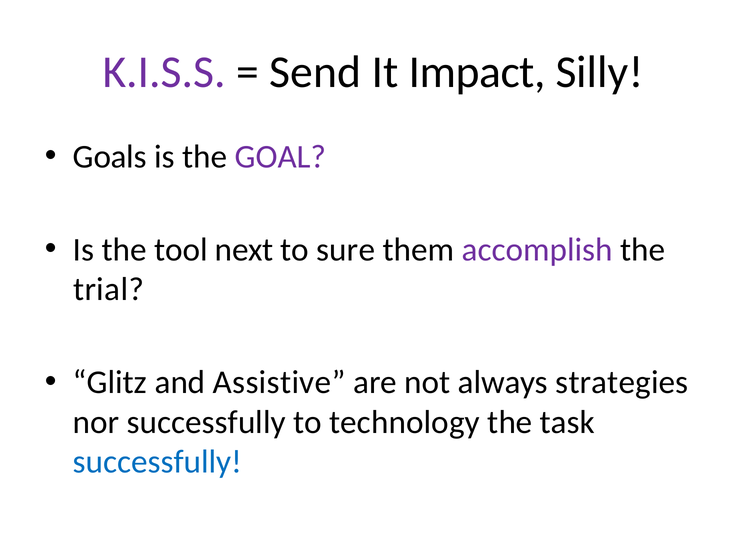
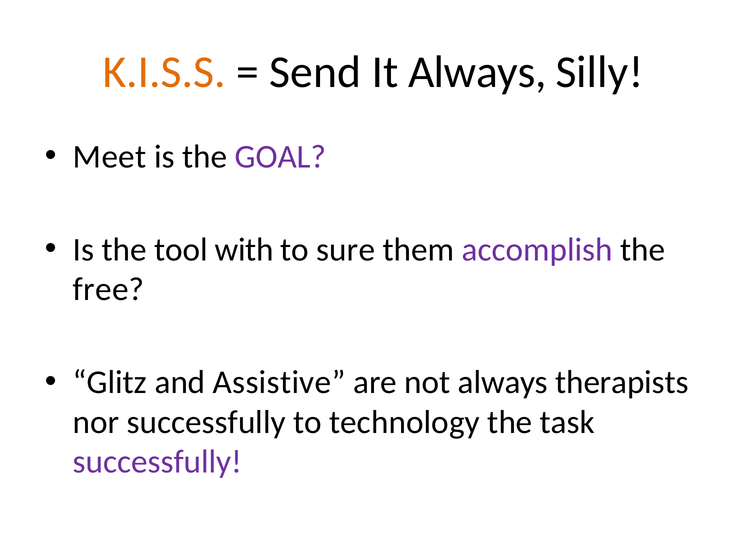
K.I.S.S colour: purple -> orange (164, 72)
It Impact: Impact -> Always (477, 72)
Goals: Goals -> Meet (110, 157)
next: next -> with (244, 250)
trial: trial -> free (109, 290)
strategies: strategies -> therapists (622, 383)
successfully colour: blue -> purple (157, 462)
